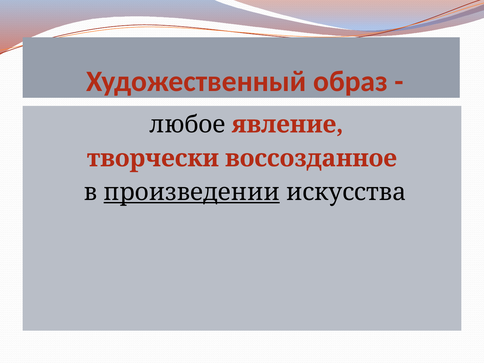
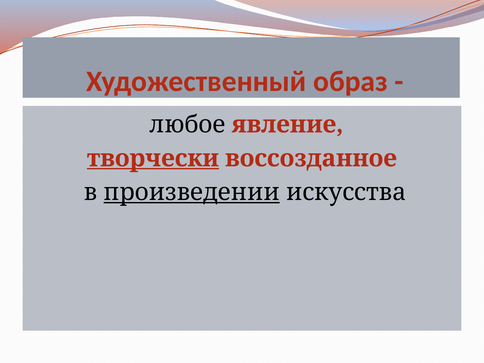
творчески underline: none -> present (153, 158)
